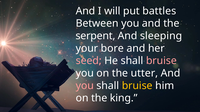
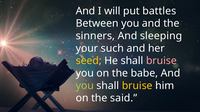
serpent: serpent -> sinners (95, 36)
bore: bore -> such (112, 48)
seed colour: pink -> yellow (89, 61)
utter: utter -> babe (144, 73)
you colour: pink -> light green (85, 86)
king: king -> said (124, 98)
